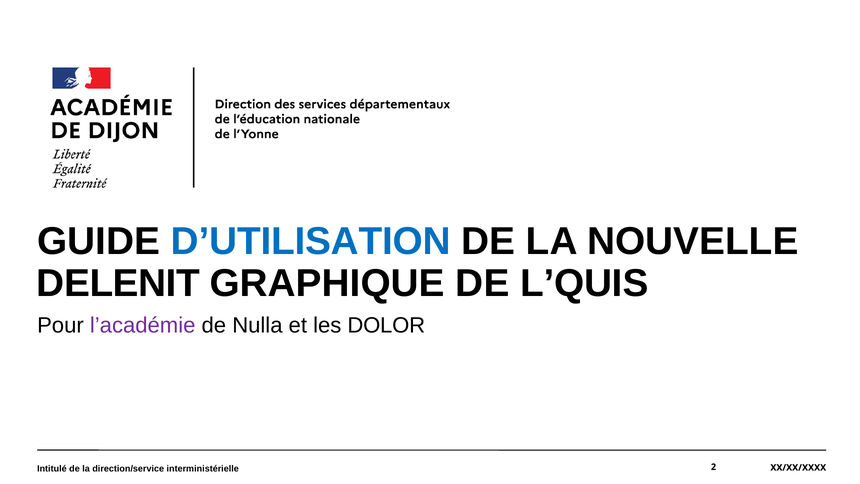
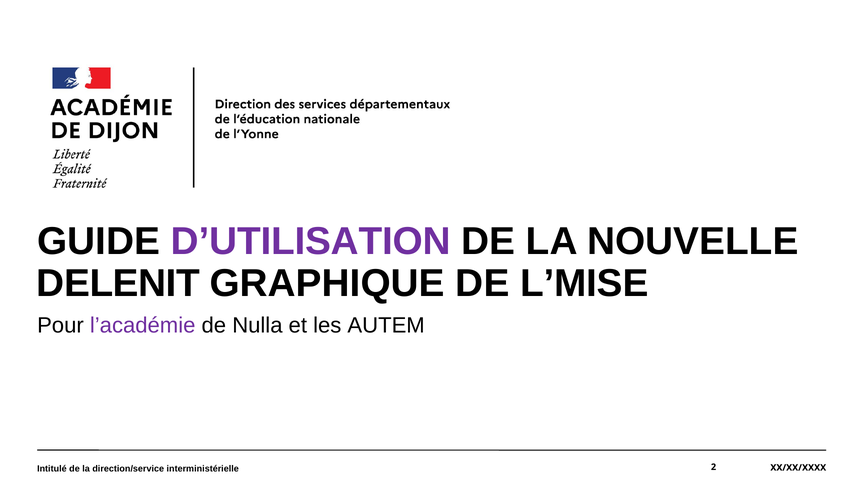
D’UTILISATION colour: blue -> purple (311, 241)
L’QUIS: L’QUIS -> L’MISE (584, 283)
DOLOR: DOLOR -> AUTEM (386, 325)
